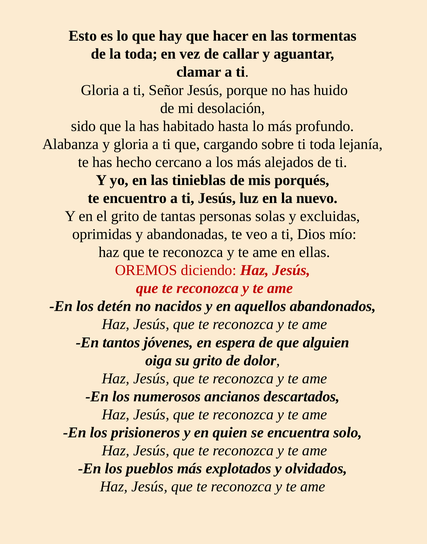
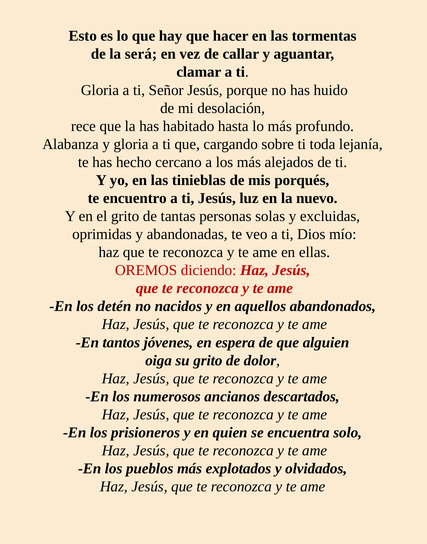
la toda: toda -> será (141, 54)
sido: sido -> rece (83, 126)
